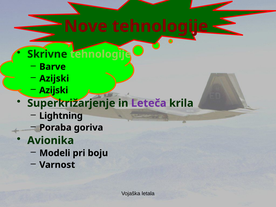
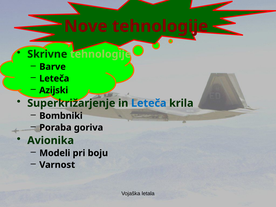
Azijski: Azijski -> Leteča (54, 79)
Leteča colour: purple -> blue (149, 103)
Lightning: Lightning -> Bombniki (61, 116)
